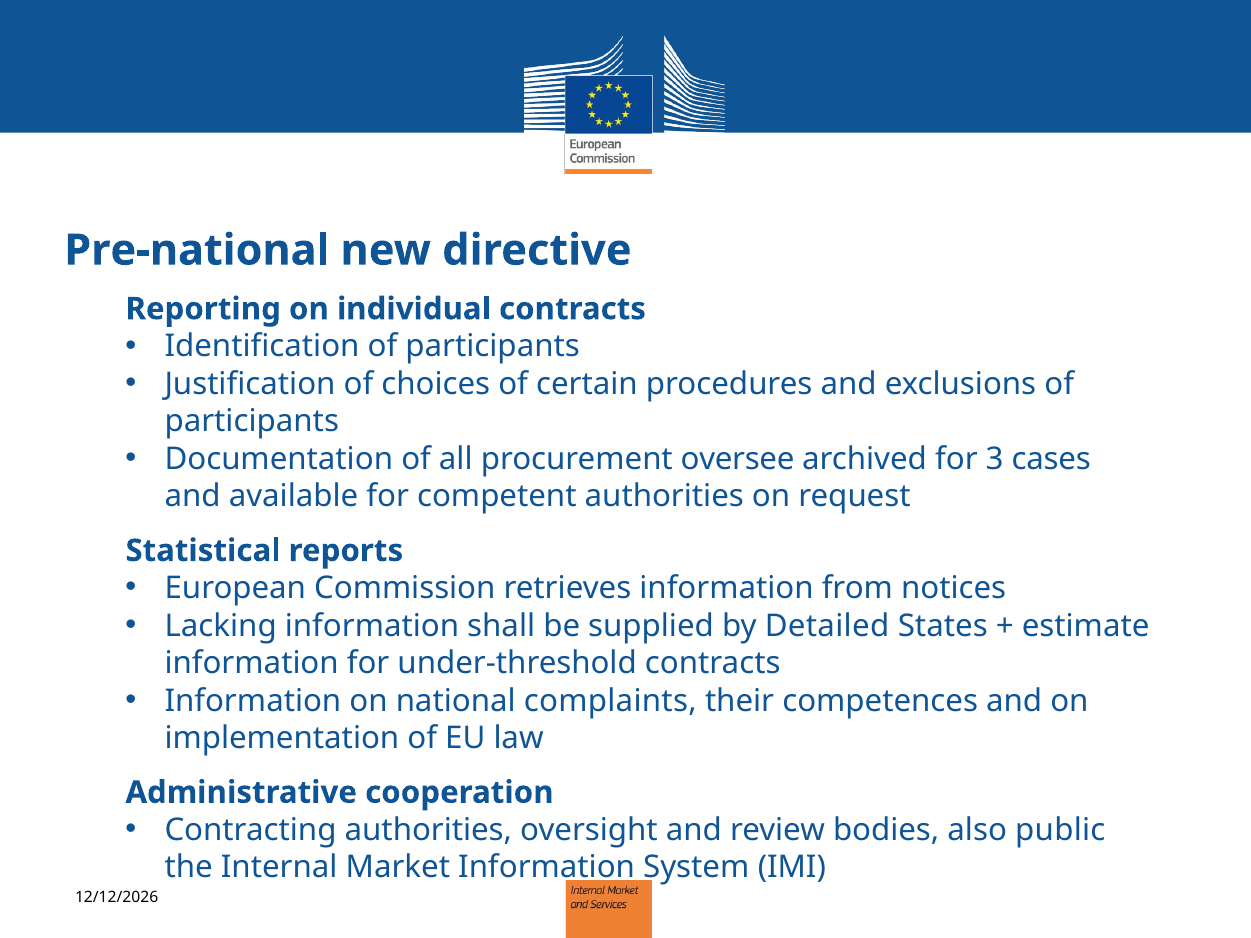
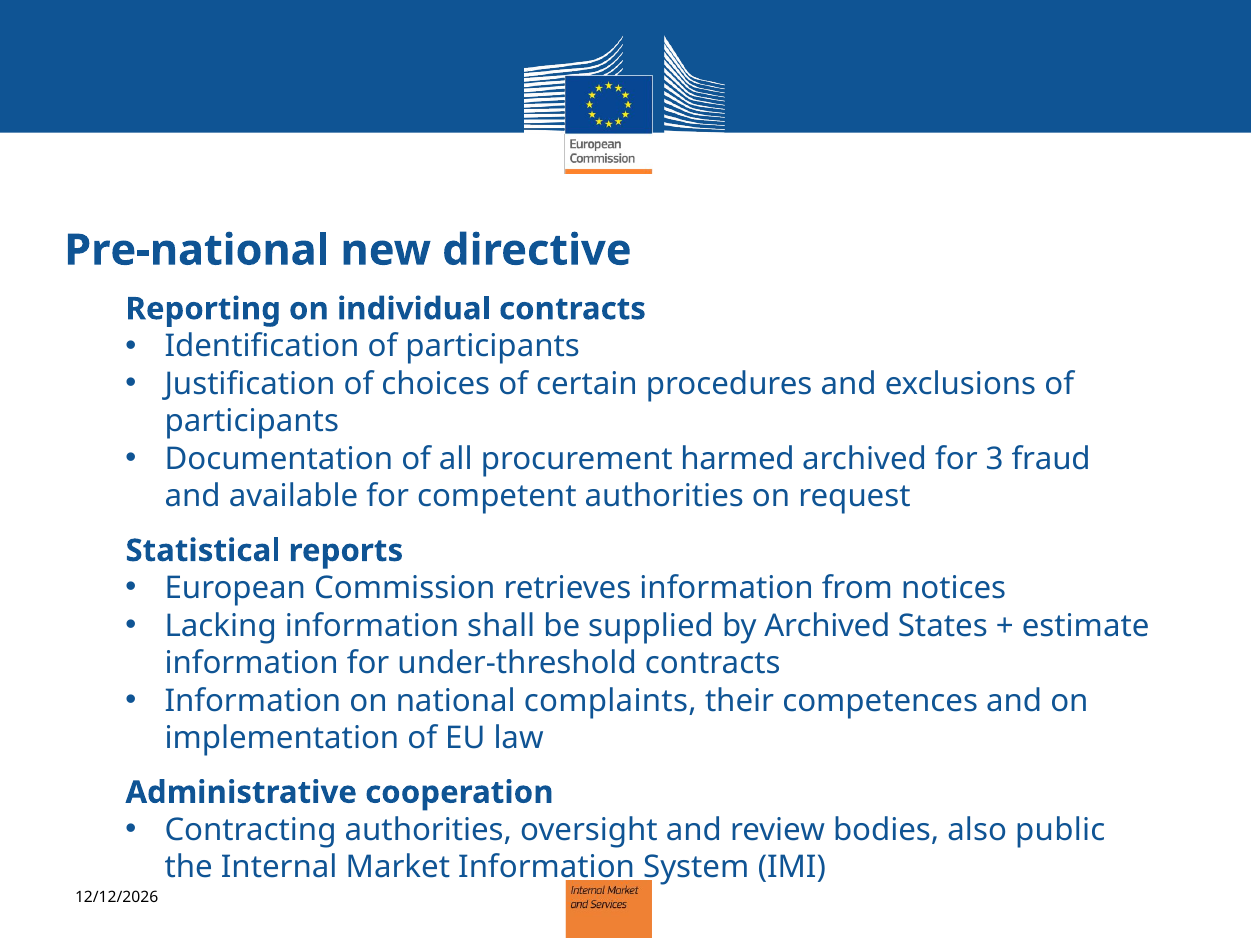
oversee: oversee -> harmed (738, 459)
cases: cases -> fraud (1051, 459)
by Detailed: Detailed -> Archived (827, 626)
